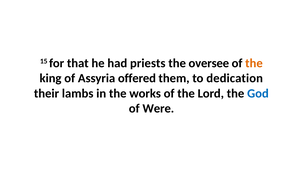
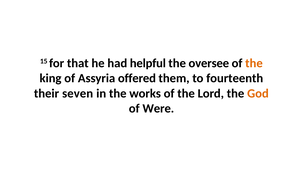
priests: priests -> helpful (148, 63)
dedication: dedication -> fourteenth (235, 79)
lambs: lambs -> seven (78, 94)
God colour: blue -> orange (258, 94)
